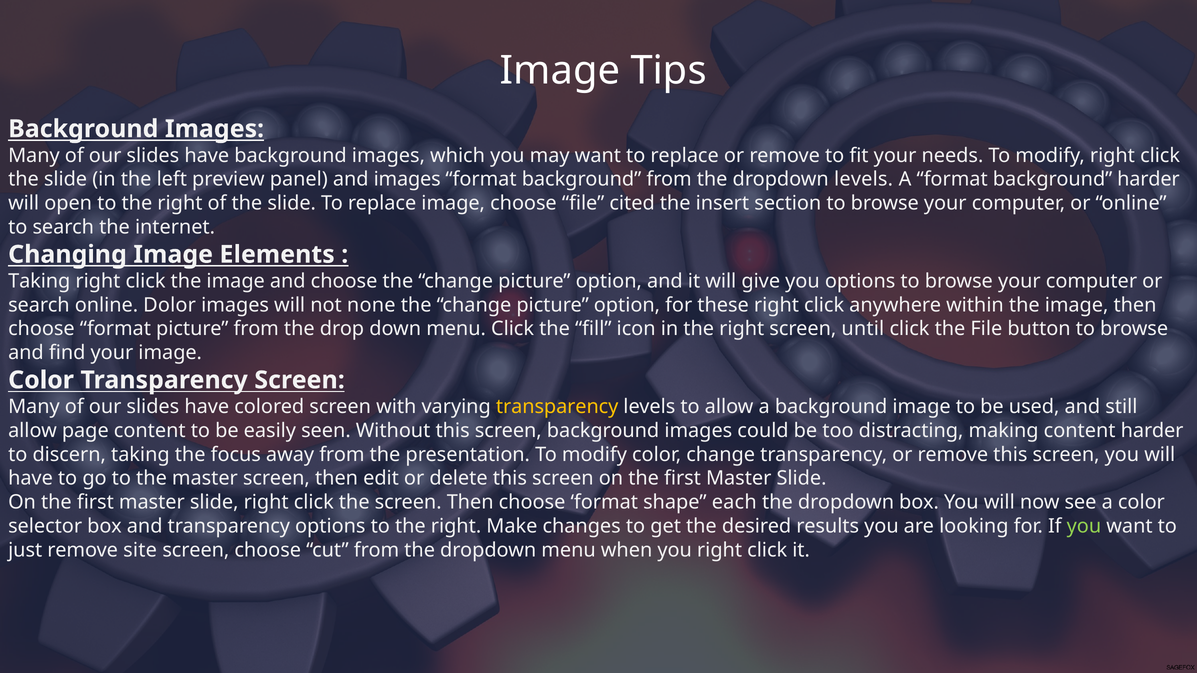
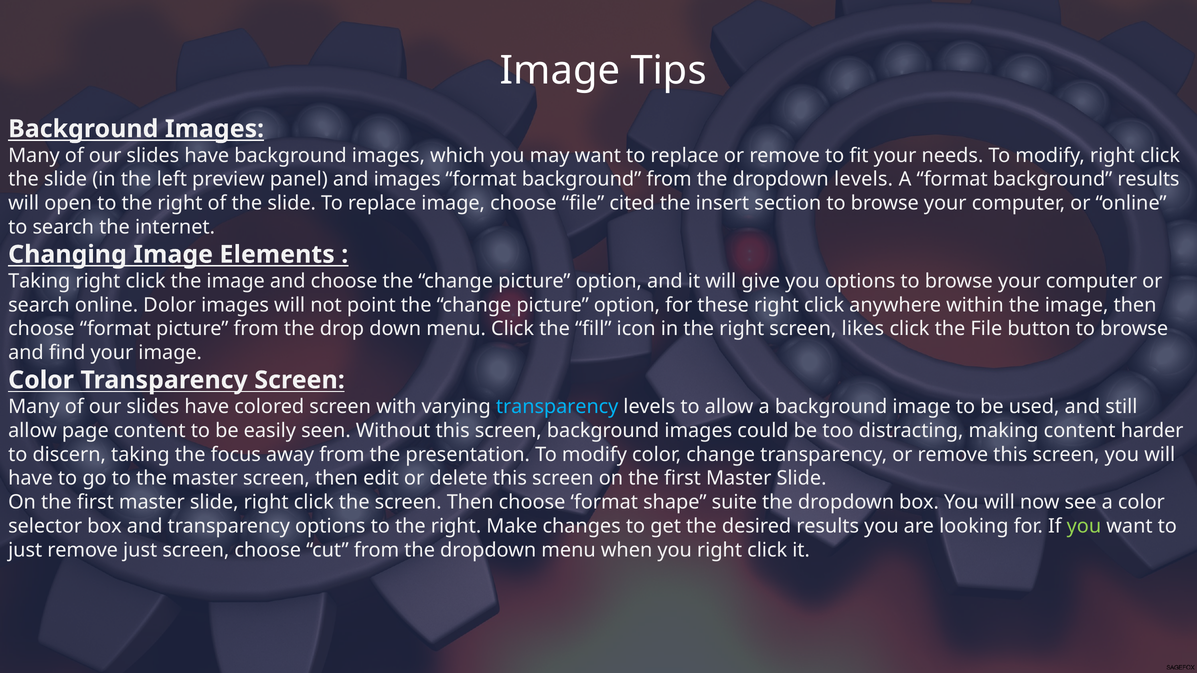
background harder: harder -> results (1148, 179)
none: none -> point (371, 305)
until: until -> likes (863, 329)
transparency colour: yellow -> light blue (557, 407)
each: each -> suite (734, 503)
remove site: site -> just (140, 550)
